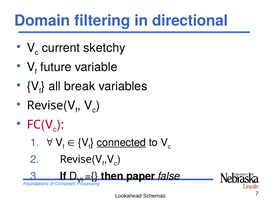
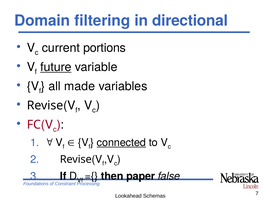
sketchy: sketchy -> portions (105, 48)
future underline: none -> present (56, 67)
break: break -> made (80, 86)
